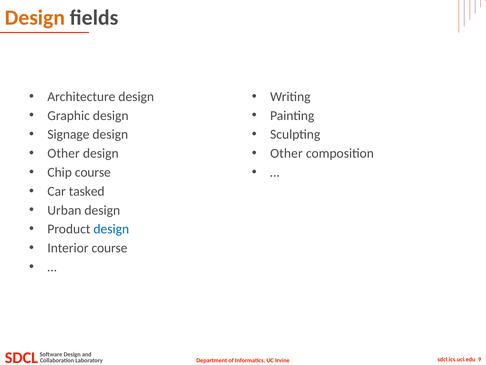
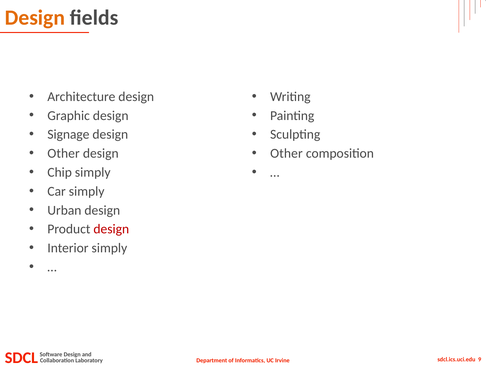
Chip course: course -> simply (93, 172)
Car tasked: tasked -> simply (87, 191)
design colour: blue -> red (111, 229)
Interior course: course -> simply (109, 248)
